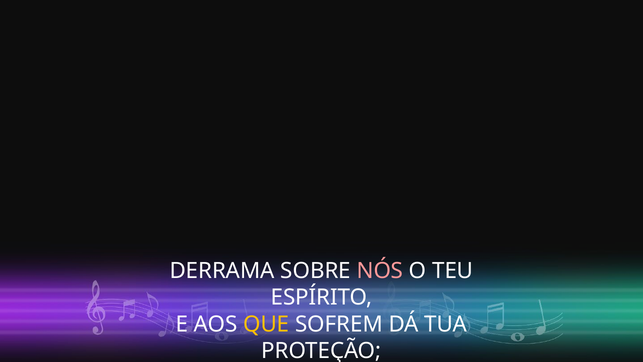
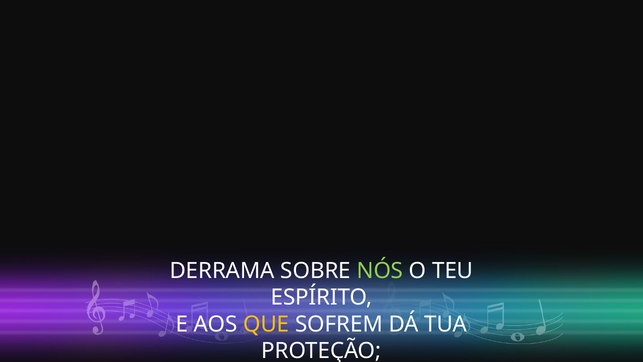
NÓS colour: pink -> light green (380, 270)
